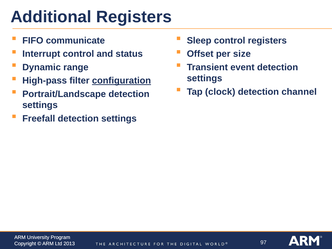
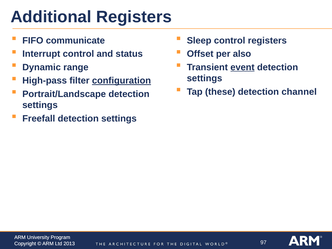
size: size -> also (242, 54)
event underline: none -> present (242, 67)
clock: clock -> these (220, 92)
